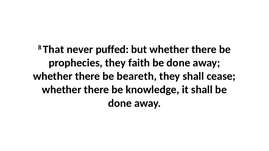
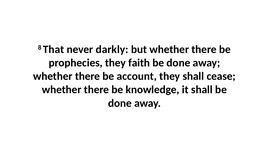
puffed: puffed -> darkly (112, 50)
beareth: beareth -> account (137, 76)
